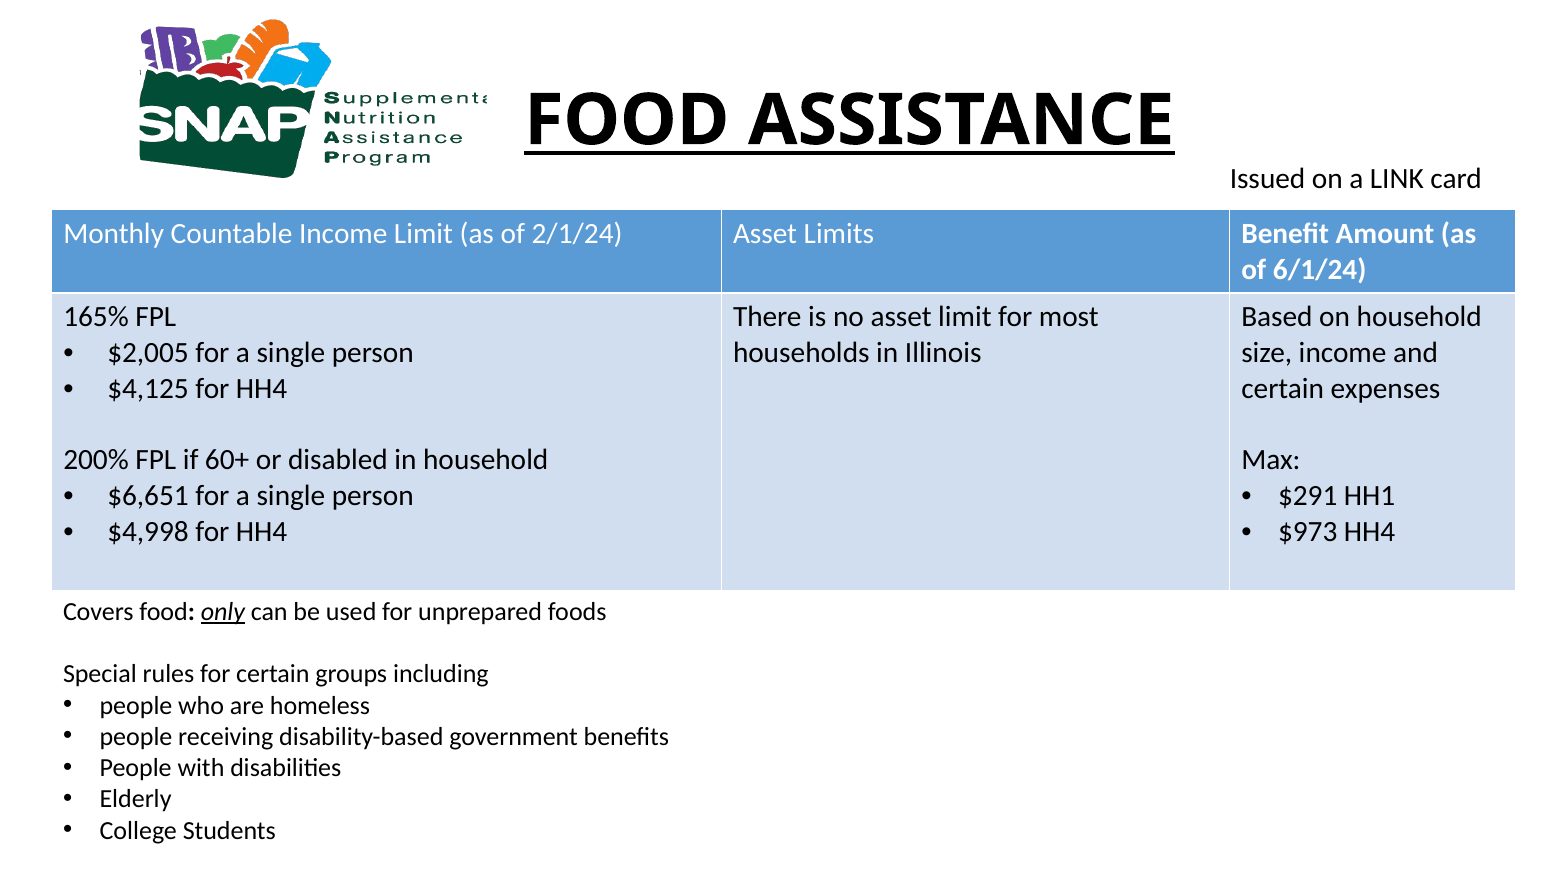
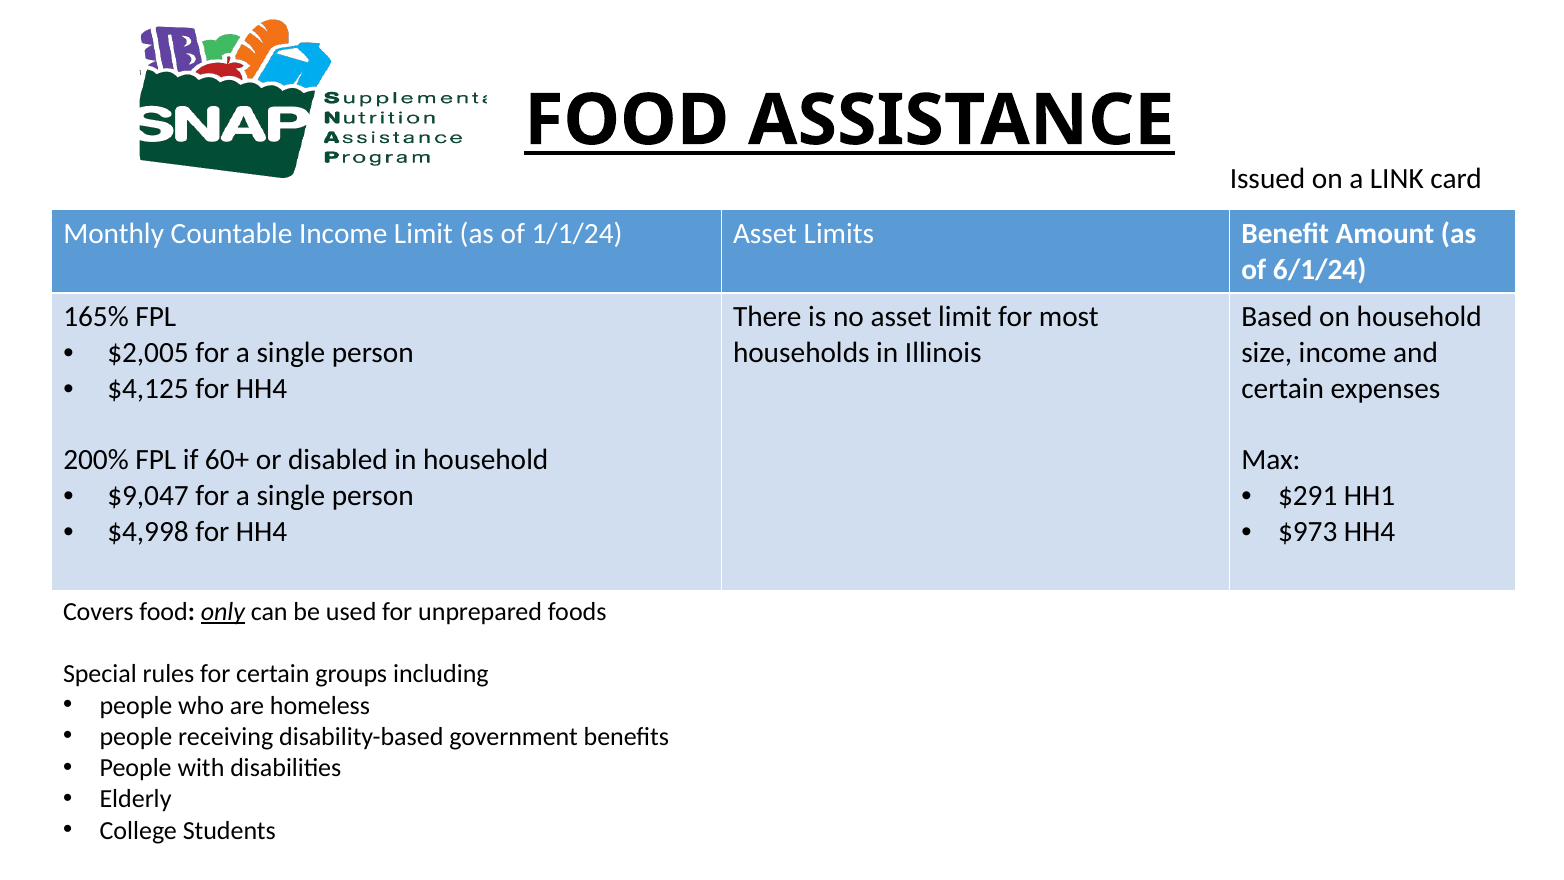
2/1/24: 2/1/24 -> 1/1/24 (577, 234)
$6,651: $6,651 -> $9,047 (148, 496)
